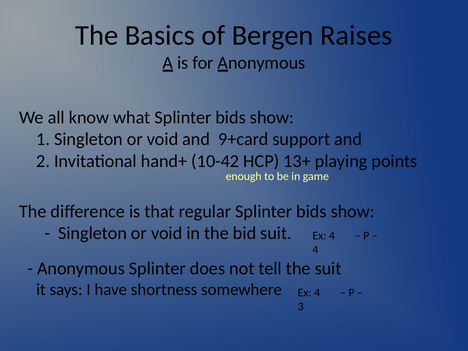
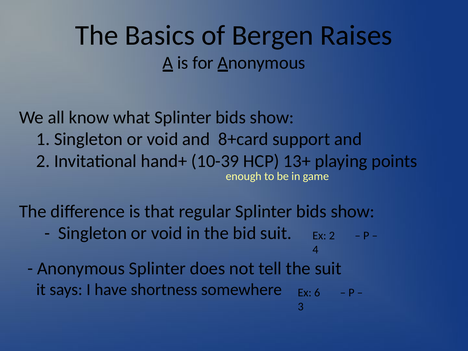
9+card: 9+card -> 8+card (243, 139)
10-42: 10-42 -> 10-39 (215, 161)
4: 4 -> 2 (332, 236)
4: 4 -> 6 (317, 293)
